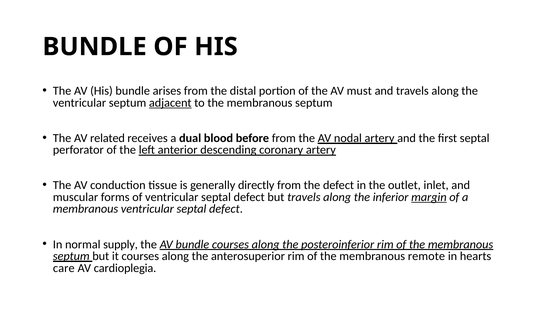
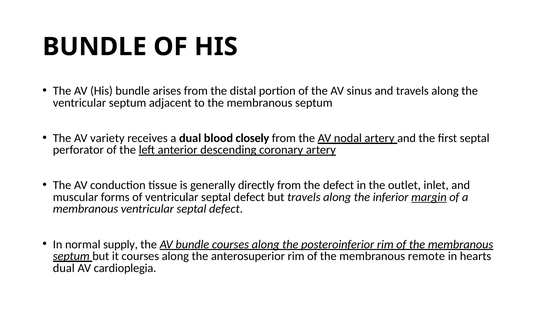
must: must -> sinus (359, 91)
adjacent underline: present -> none (170, 103)
related: related -> variety (107, 138)
before: before -> closely (252, 138)
care: care -> dual (64, 268)
